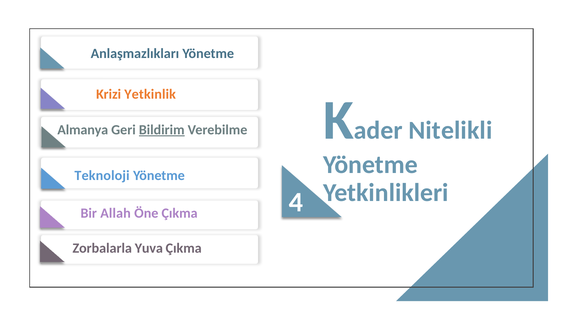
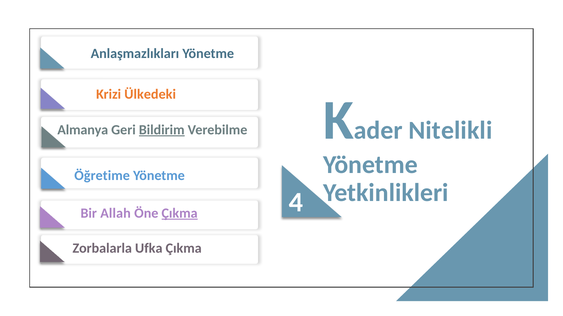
Yetkinlik: Yetkinlik -> Ülkedeki (150, 95)
Teknoloji: Teknoloji -> Öğretime (102, 176)
Çıkma underline: none -> present (180, 214)
Yuva: Yuva -> Ufka (149, 249)
